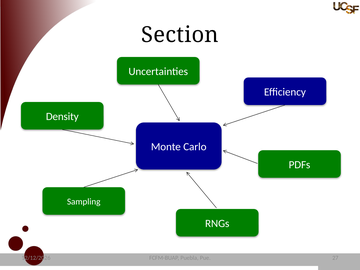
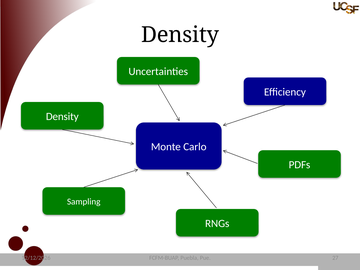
Section: Section -> Density (180, 35)
